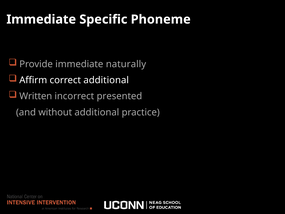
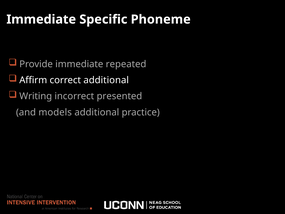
naturally: naturally -> repeated (126, 64)
Written: Written -> Writing (36, 96)
without: without -> models (55, 112)
